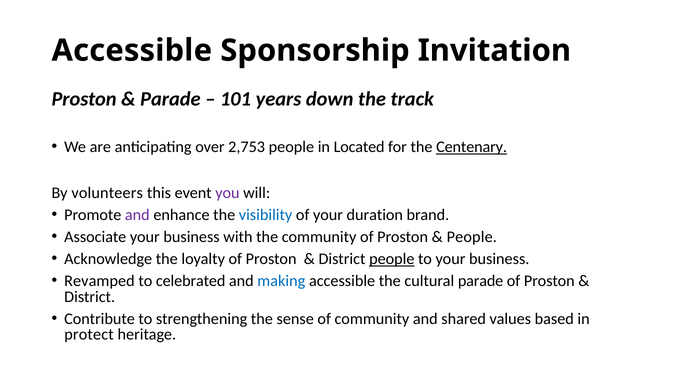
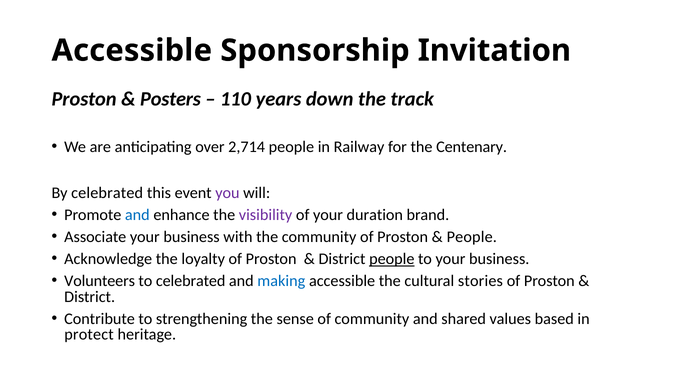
Parade: Parade -> Posters (171, 99)
101: 101 -> 110 (236, 99)
2,753: 2,753 -> 2,714 (247, 147)
Located: Located -> Railway (359, 147)
Centenary underline: present -> none (472, 147)
By volunteers: volunteers -> celebrated (107, 193)
and colour: purple -> blue (137, 215)
visibility colour: blue -> purple (266, 215)
Revamped: Revamped -> Volunteers (100, 281)
cultural parade: parade -> stories (480, 281)
